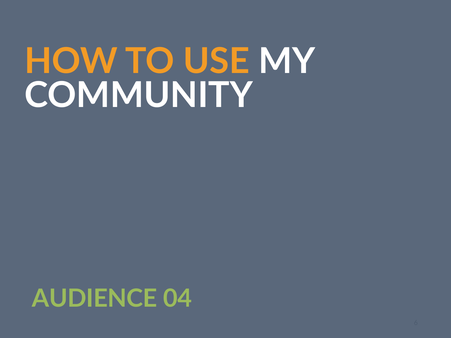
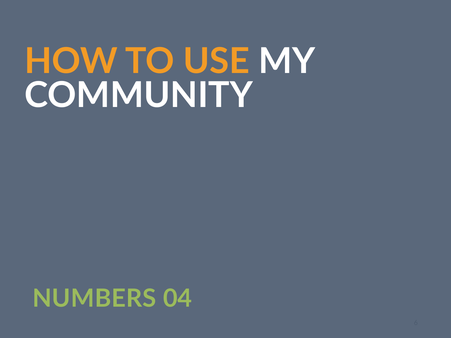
AUDIENCE: AUDIENCE -> NUMBERS (94, 299)
